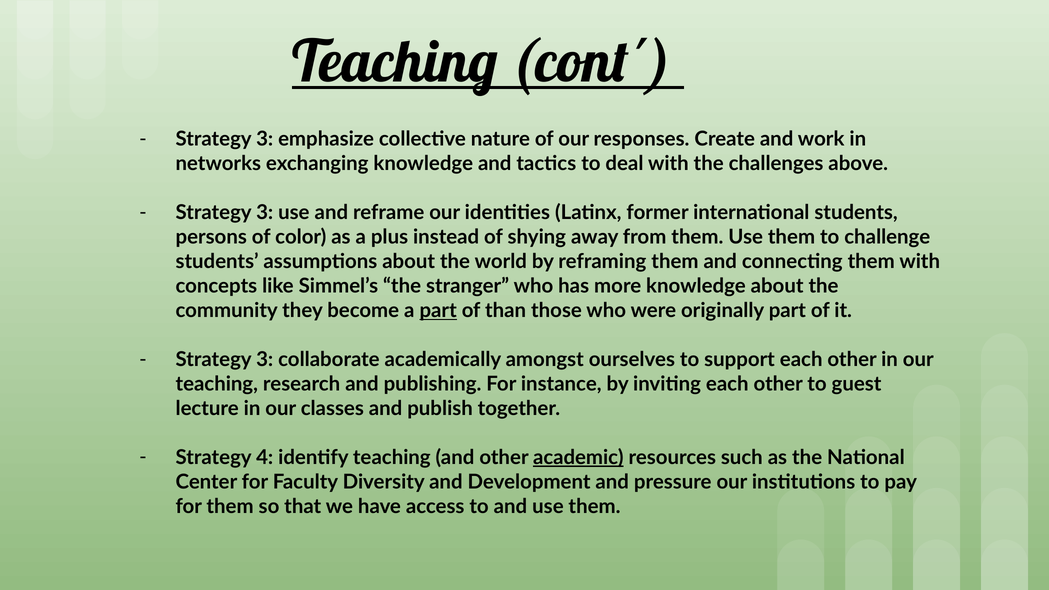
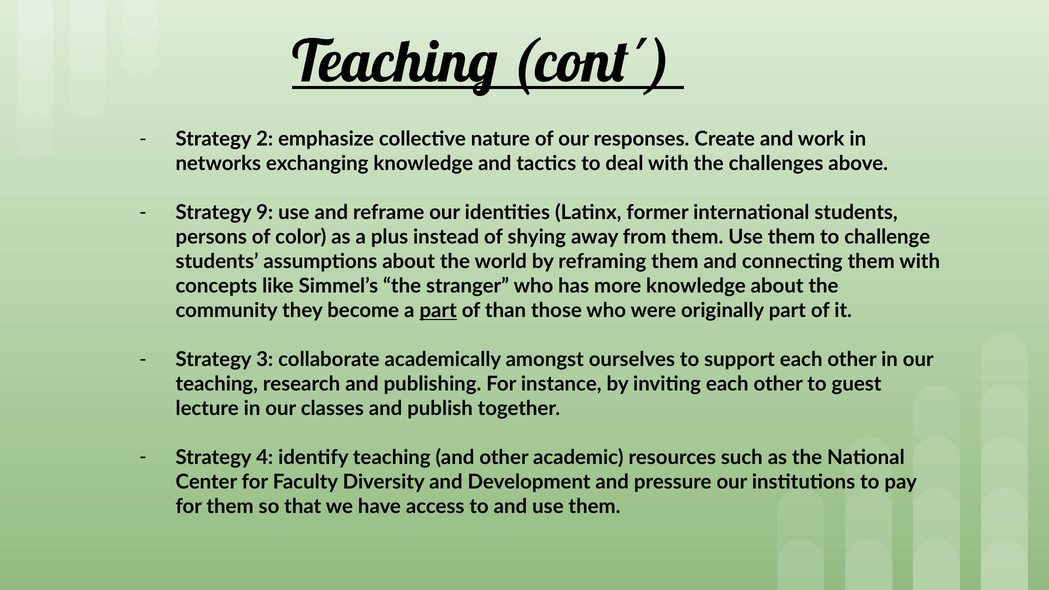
3: 3 -> 2 (265, 139)
3: 3 -> 9 (265, 213)
academic underline: present -> none (578, 458)
